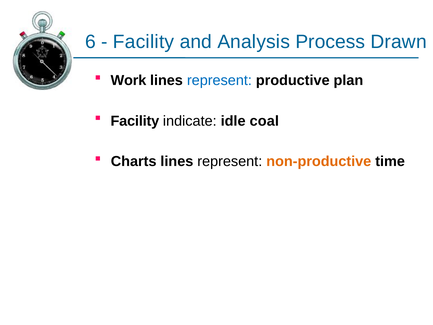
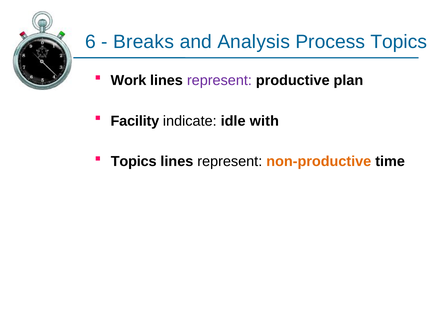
Facility: Facility -> Breaks (144, 42)
Process Drawn: Drawn -> Topics (399, 42)
represent colour: blue -> purple (219, 80)
coal: coal -> with (264, 121)
Charts: Charts -> Topics (134, 161)
